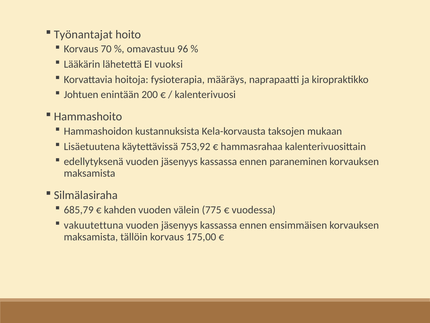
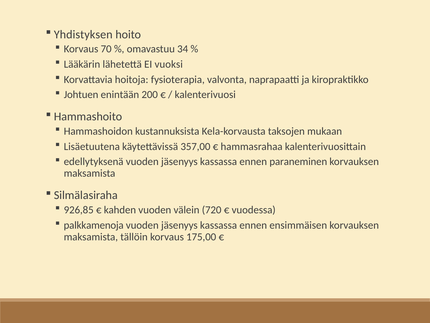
Työnantajat: Työnantajat -> Yhdistyksen (83, 34)
96: 96 -> 34 (183, 49)
määräys: määräys -> valvonta (227, 79)
753,92: 753,92 -> 357,00 (195, 146)
685,79: 685,79 -> 926,85 (79, 210)
775: 775 -> 720 (212, 210)
vakuutettuna: vakuutettuna -> palkkamenoja (94, 225)
